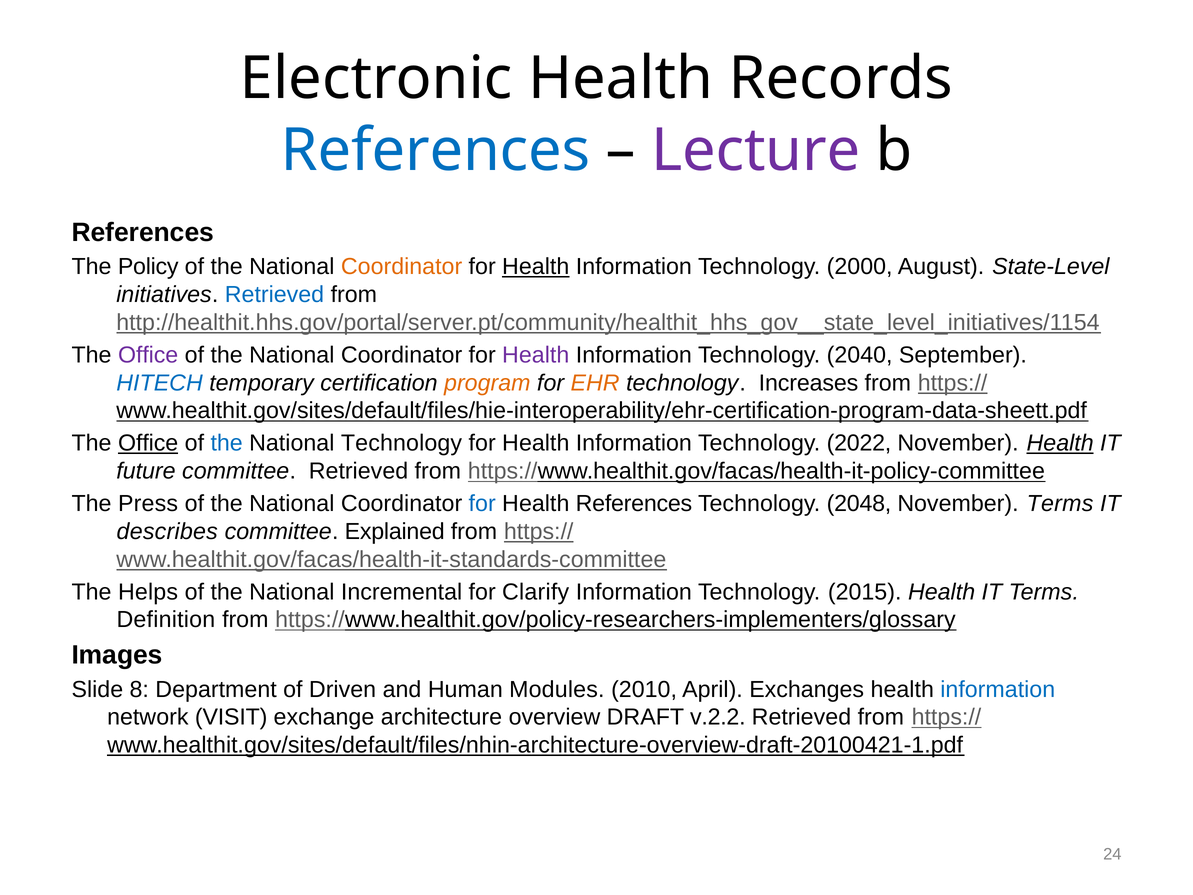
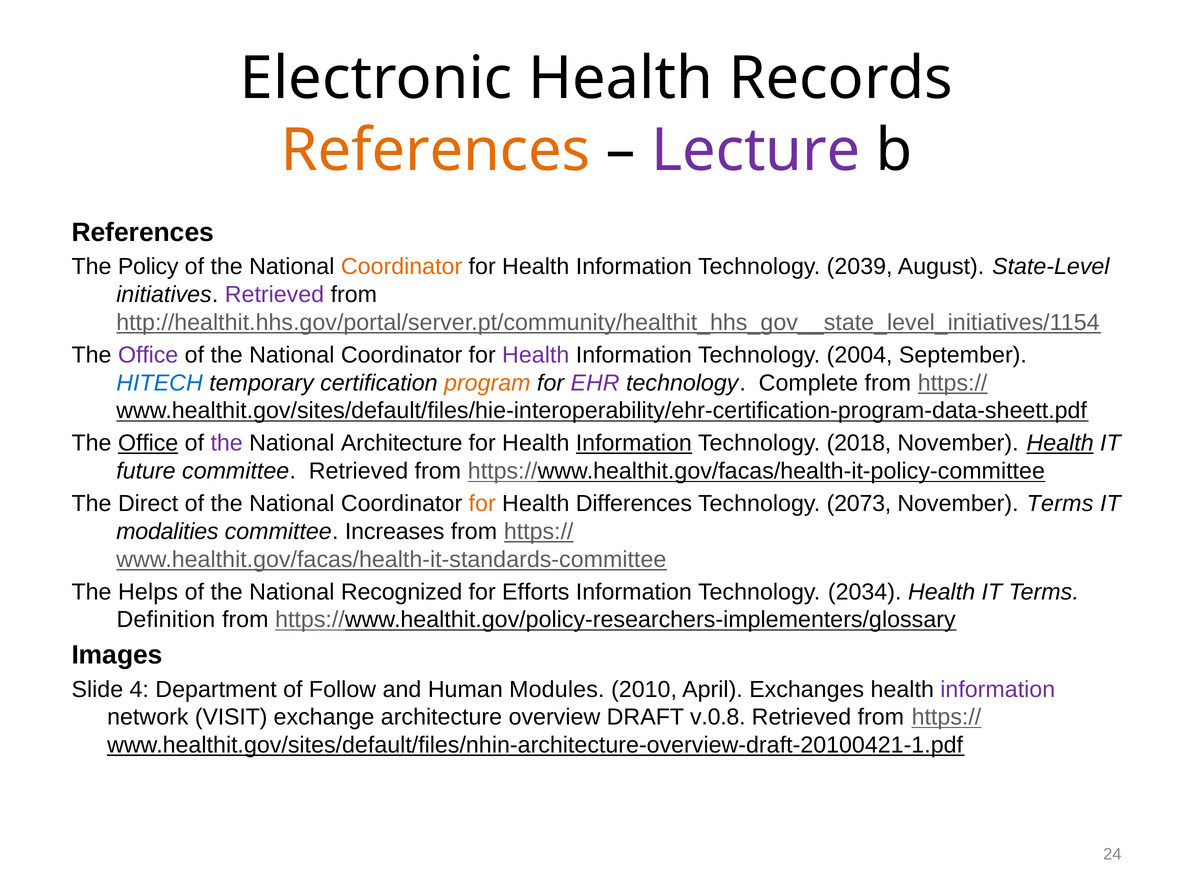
References colour: blue -> orange (435, 150)
Health underline: present -> none (536, 267)
2000: 2000 -> 2039 (860, 267)
Retrieved colour: blue -> purple (274, 295)
2040: 2040 -> 2004 (860, 355)
EHR colour: orange -> purple (595, 383)
Increases: Increases -> Complete (808, 383)
the colour: blue -> purple (227, 443)
National Technology: Technology -> Architecture (402, 443)
Information underline: none -> present (634, 443)
2022: 2022 -> 2018 (859, 443)
Press: Press -> Direct (148, 504)
for colour: blue -> orange (482, 504)
Health References: References -> Differences (634, 504)
2048: 2048 -> 2073 (859, 504)
describes: describes -> modalities (167, 531)
Explained: Explained -> Increases (395, 531)
Incremental: Incremental -> Recognized (402, 592)
Clarify: Clarify -> Efforts (536, 592)
2015: 2015 -> 2034 (865, 592)
8: 8 -> 4 (139, 689)
Driven: Driven -> Follow (343, 689)
information colour: blue -> purple (998, 689)
v.2.2: v.2.2 -> v.0.8 (718, 717)
